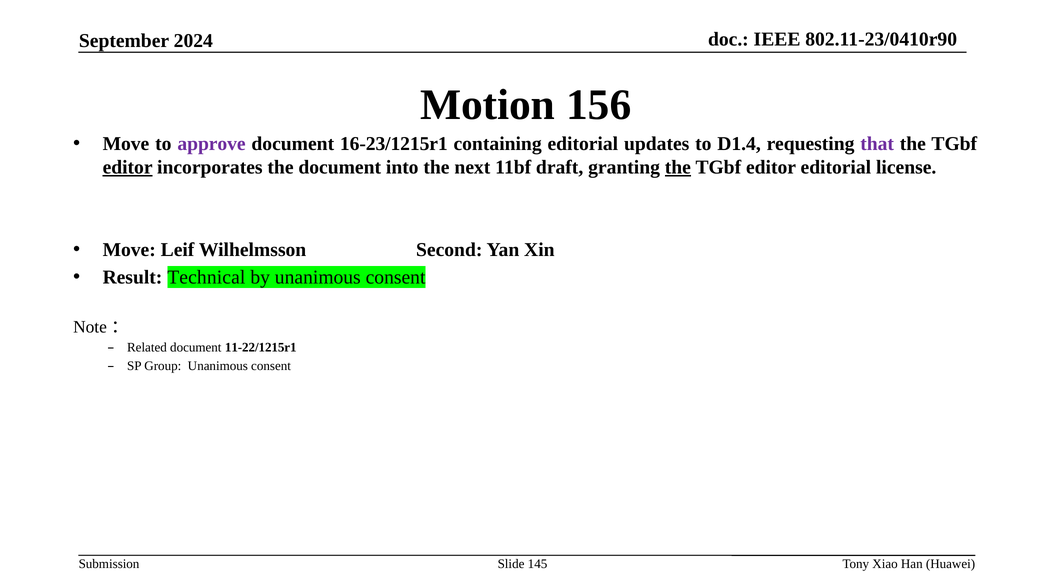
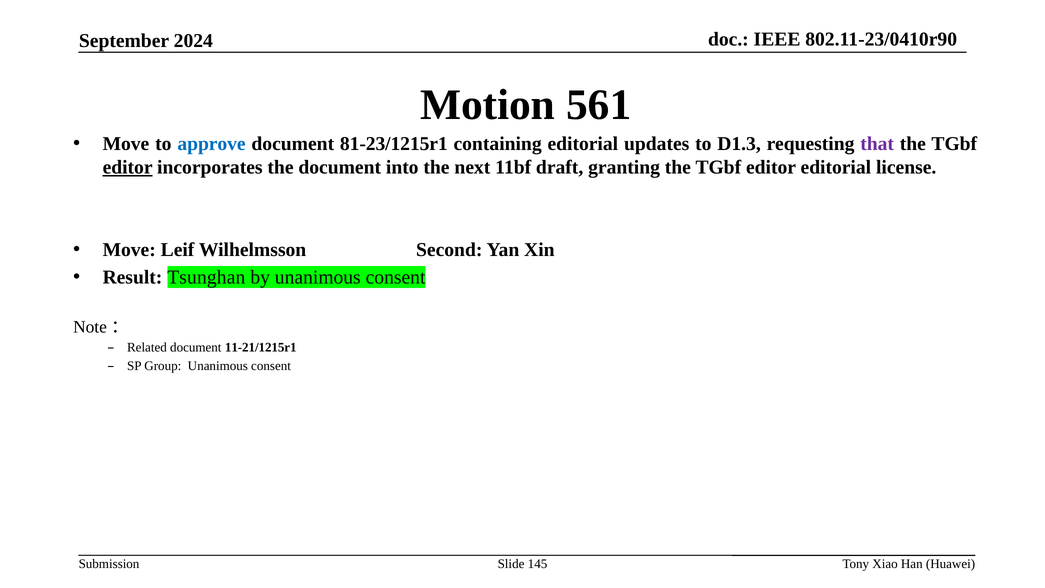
156: 156 -> 561 (599, 105)
approve colour: purple -> blue (212, 144)
16-23/1215r1: 16-23/1215r1 -> 81-23/1215r1 (394, 144)
D1.4: D1.4 -> D1.3 (739, 144)
the underline: present -> none (678, 167)
Technical: Technical -> Tsunghan (206, 277)
11-22/1215r1: 11-22/1215r1 -> 11-21/1215r1 (261, 348)
